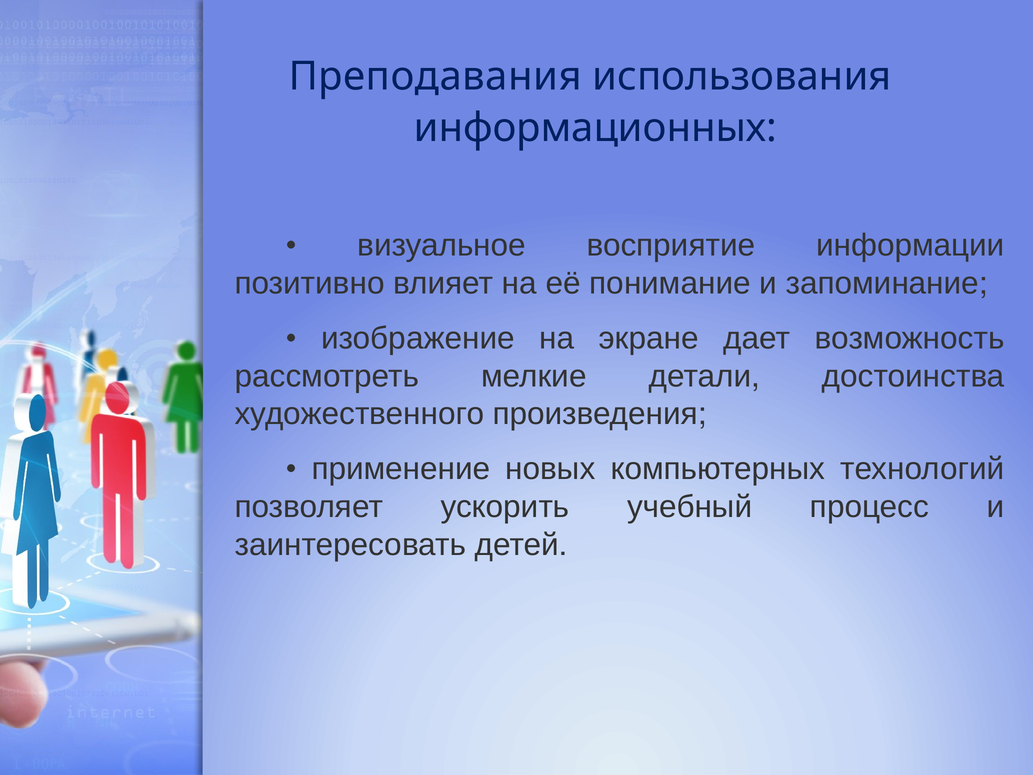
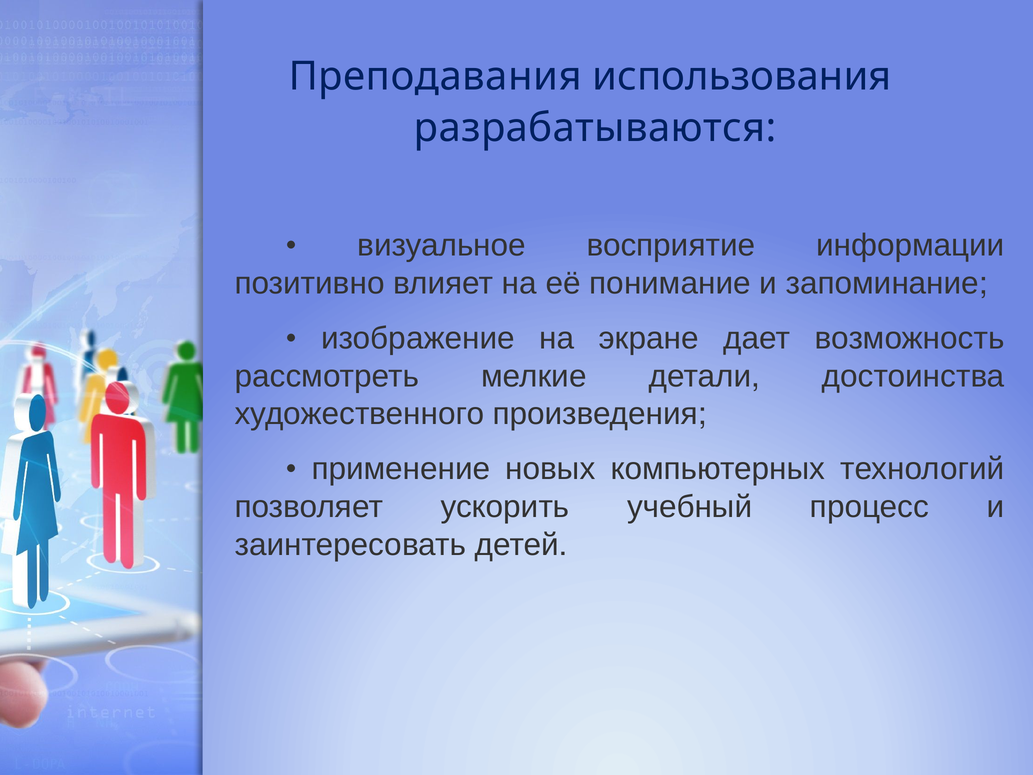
информационных: информационных -> разрабатываются (595, 128)
